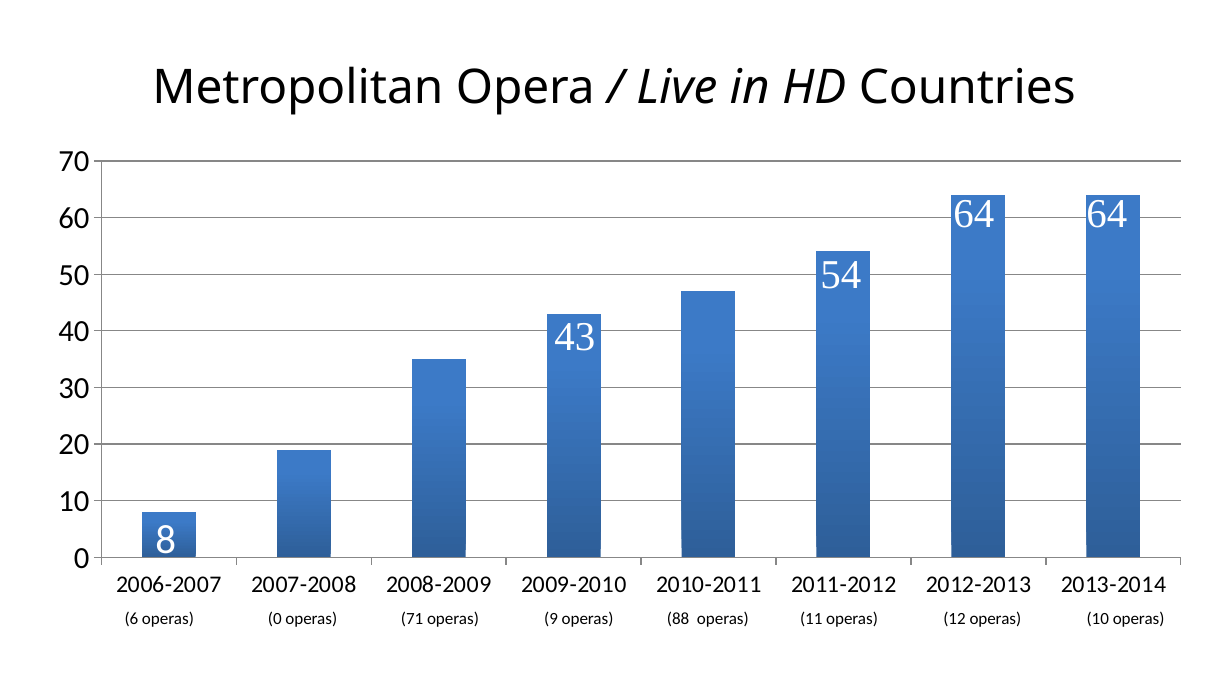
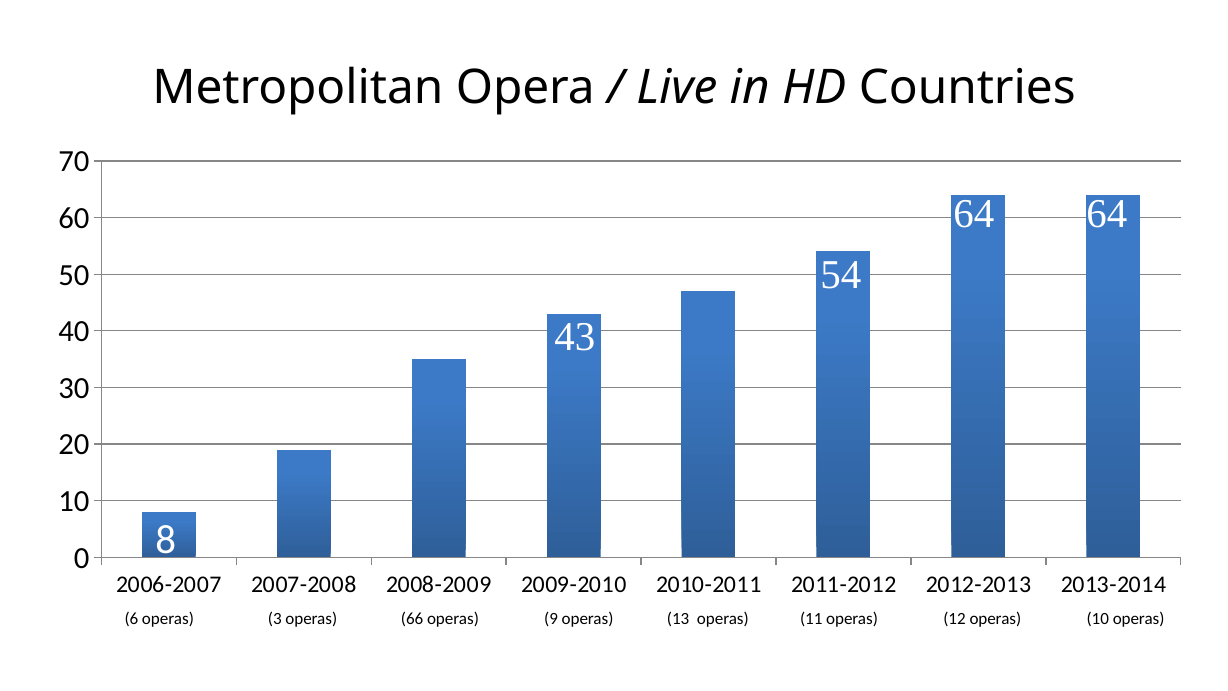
operas 0: 0 -> 3 (275, 619)
71: 71 -> 66 (412, 619)
88: 88 -> 13 (678, 619)
